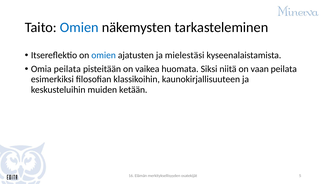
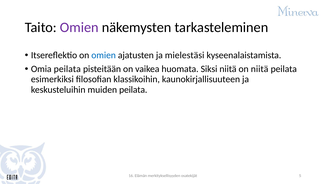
Omien colour: blue -> purple (79, 27)
on vaan: vaan -> niitä (260, 69)
muiden ketään: ketään -> peilata (133, 89)
